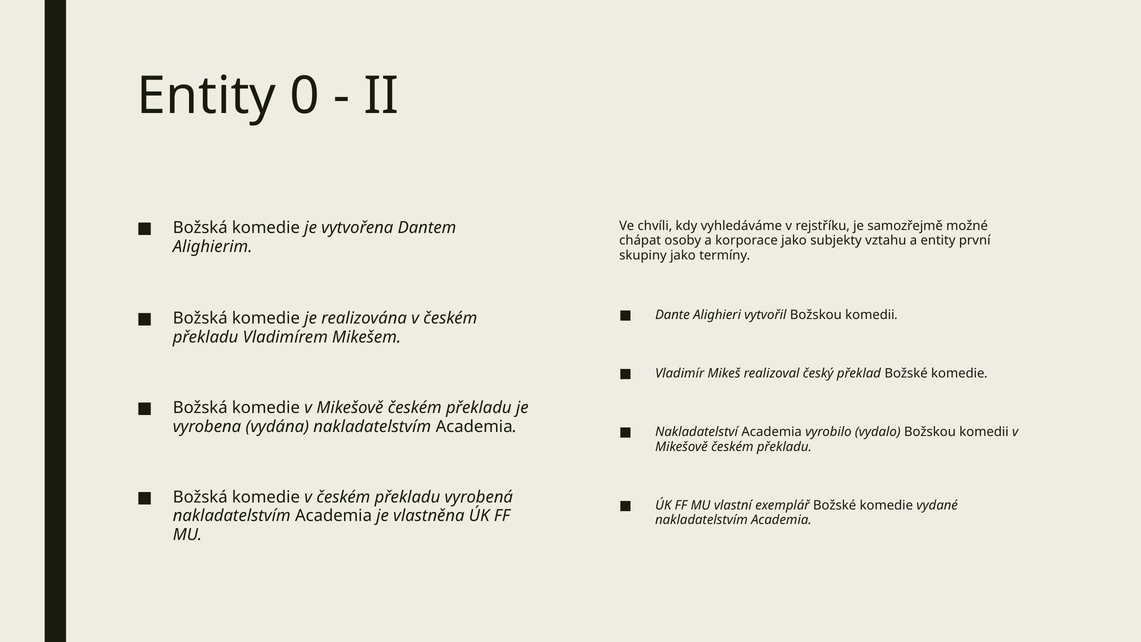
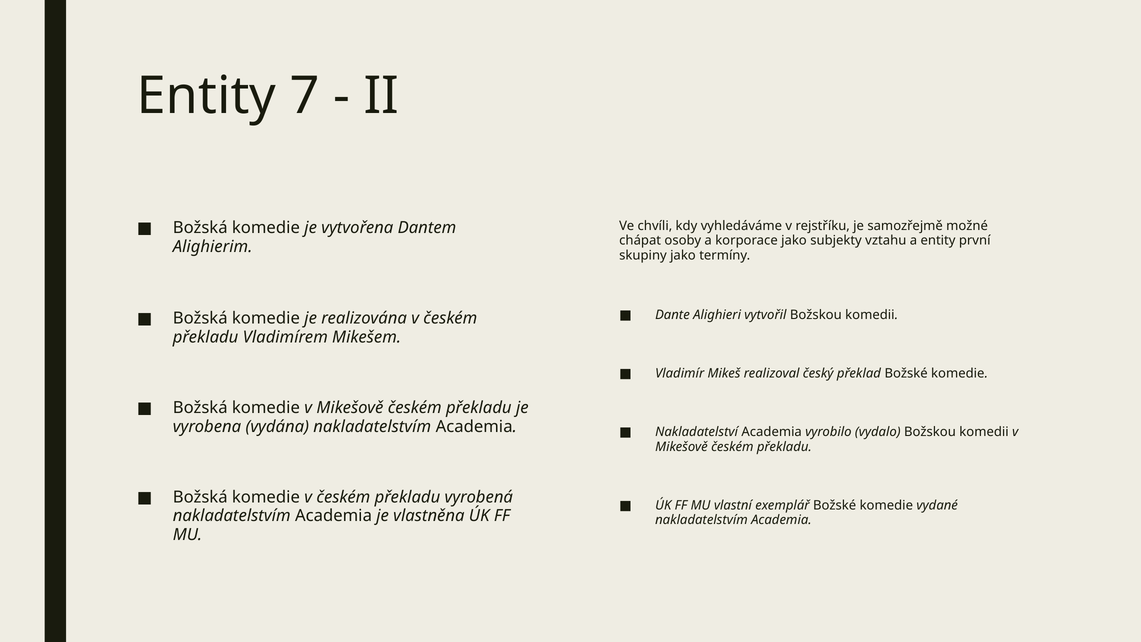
0: 0 -> 7 (305, 96)
